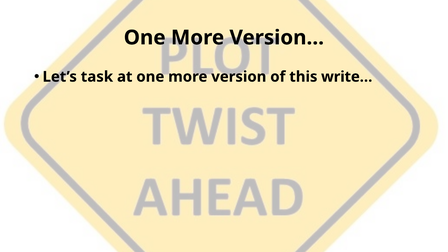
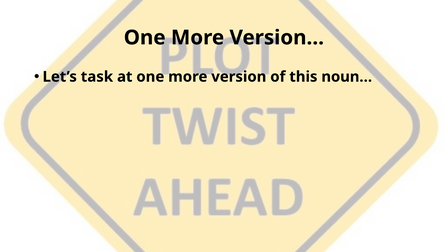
write…: write… -> noun… (347, 77)
